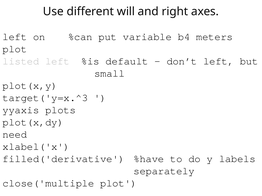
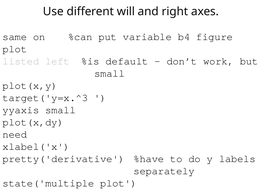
left: left -> same (15, 37)
meters: meters -> figure (215, 37)
don’t left: left -> work (218, 61)
yyaxis plots: plots -> small (61, 110)
filled('derivative: filled('derivative -> pretty('derivative (64, 159)
close('multiple: close('multiple -> state('multiple (48, 184)
